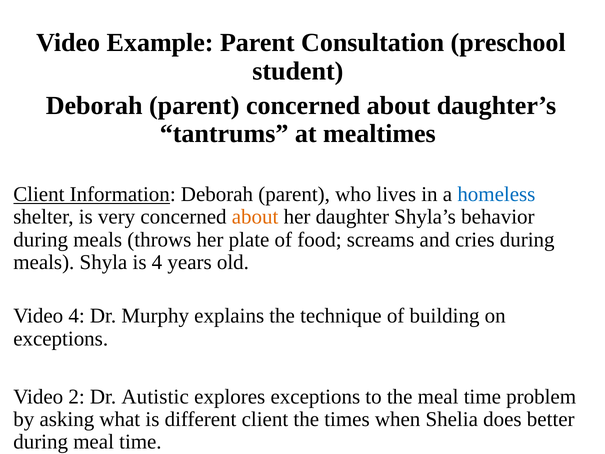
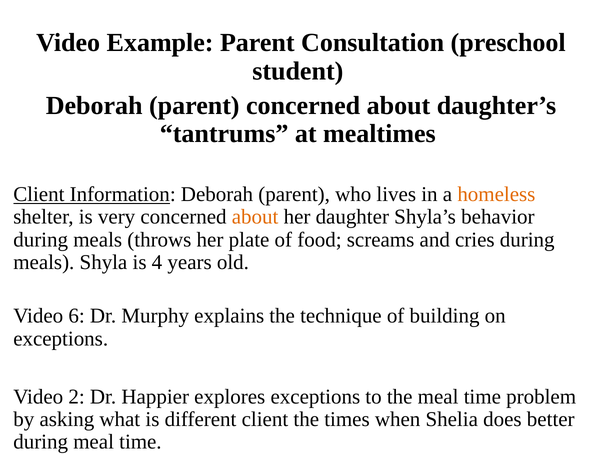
homeless colour: blue -> orange (496, 194)
Video 4: 4 -> 6 (77, 316)
Autistic: Autistic -> Happier (155, 396)
